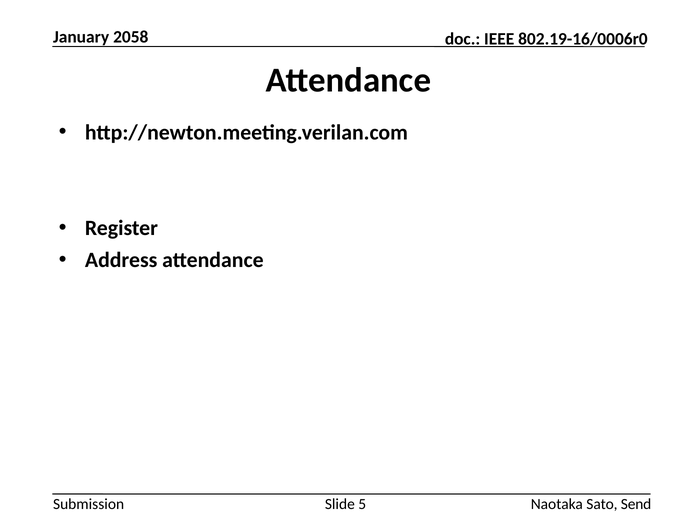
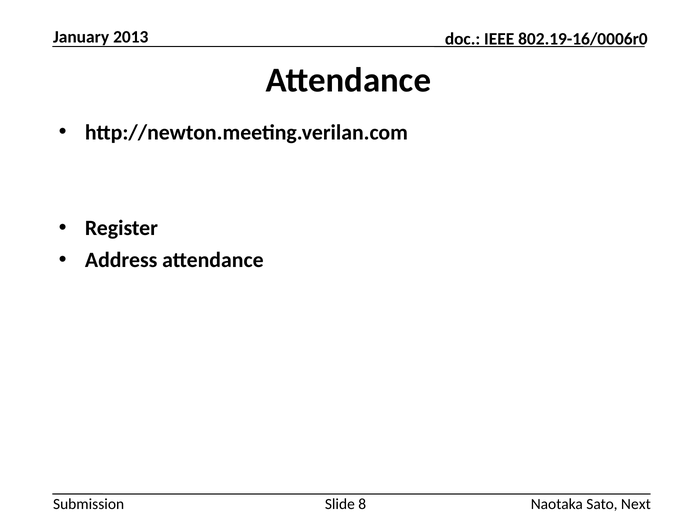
2058: 2058 -> 2013 (131, 37)
5: 5 -> 8 (362, 504)
Send: Send -> Next (636, 504)
